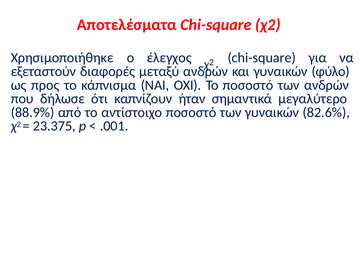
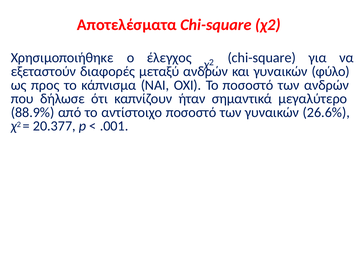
82.6%: 82.6% -> 26.6% (326, 112)
23.375: 23.375 -> 20.377 (54, 126)
